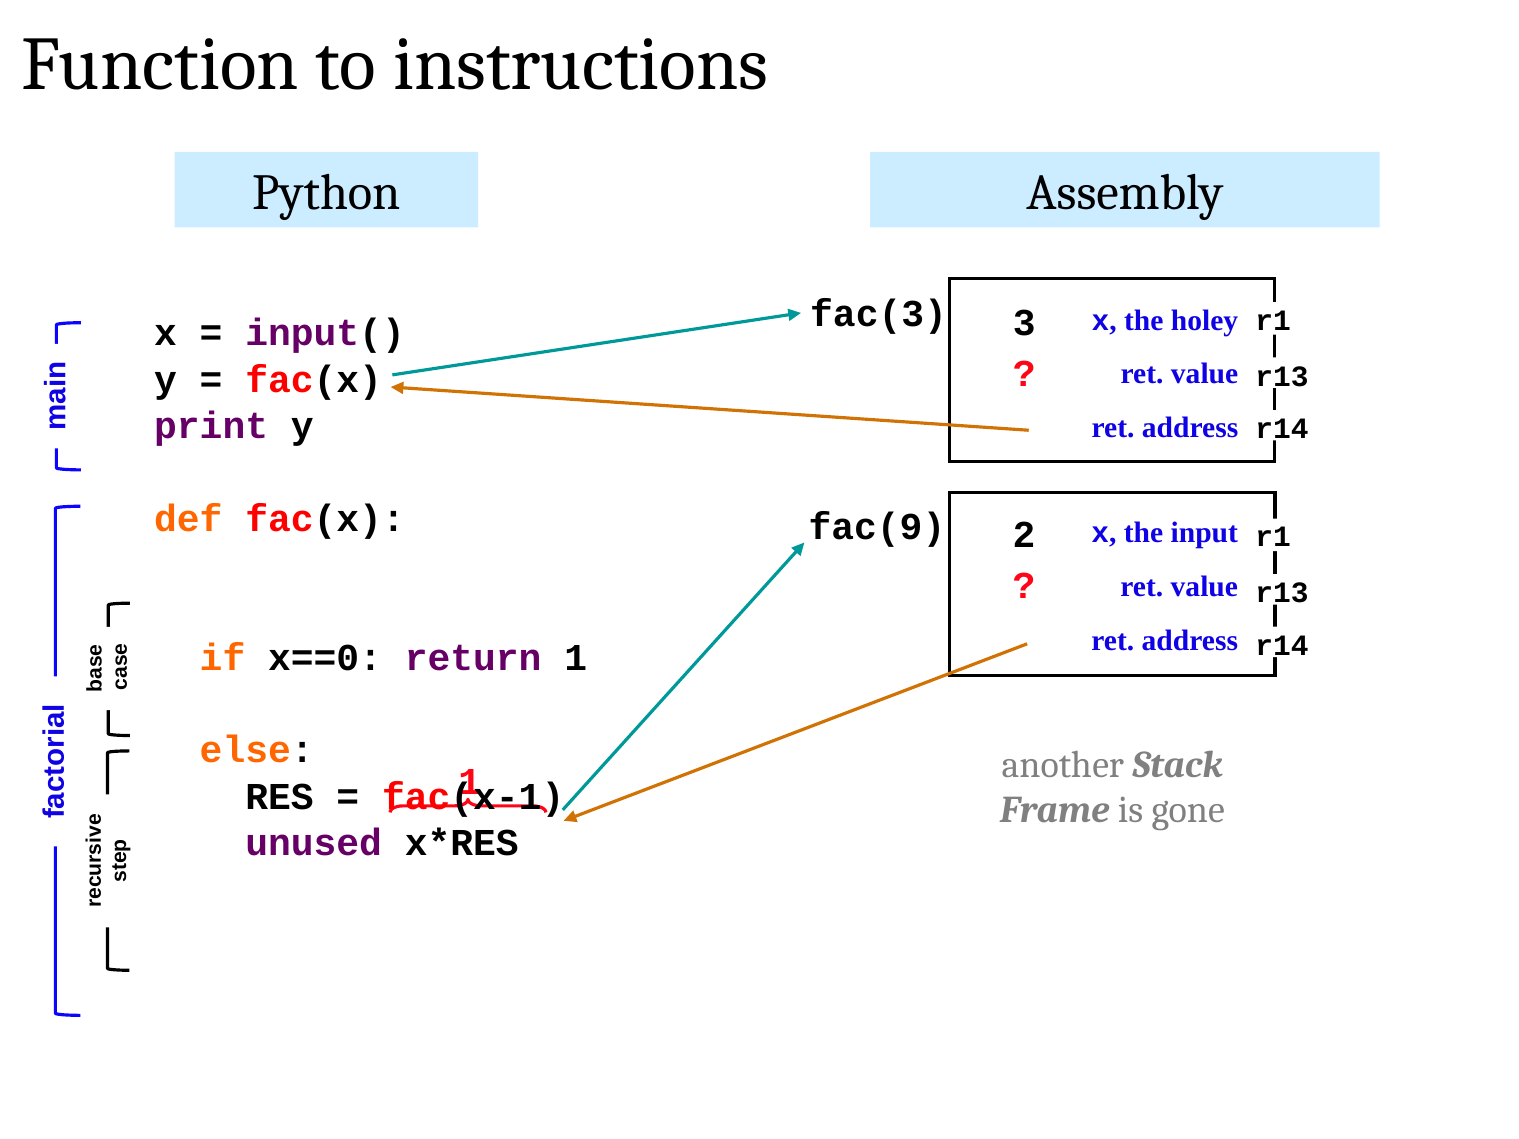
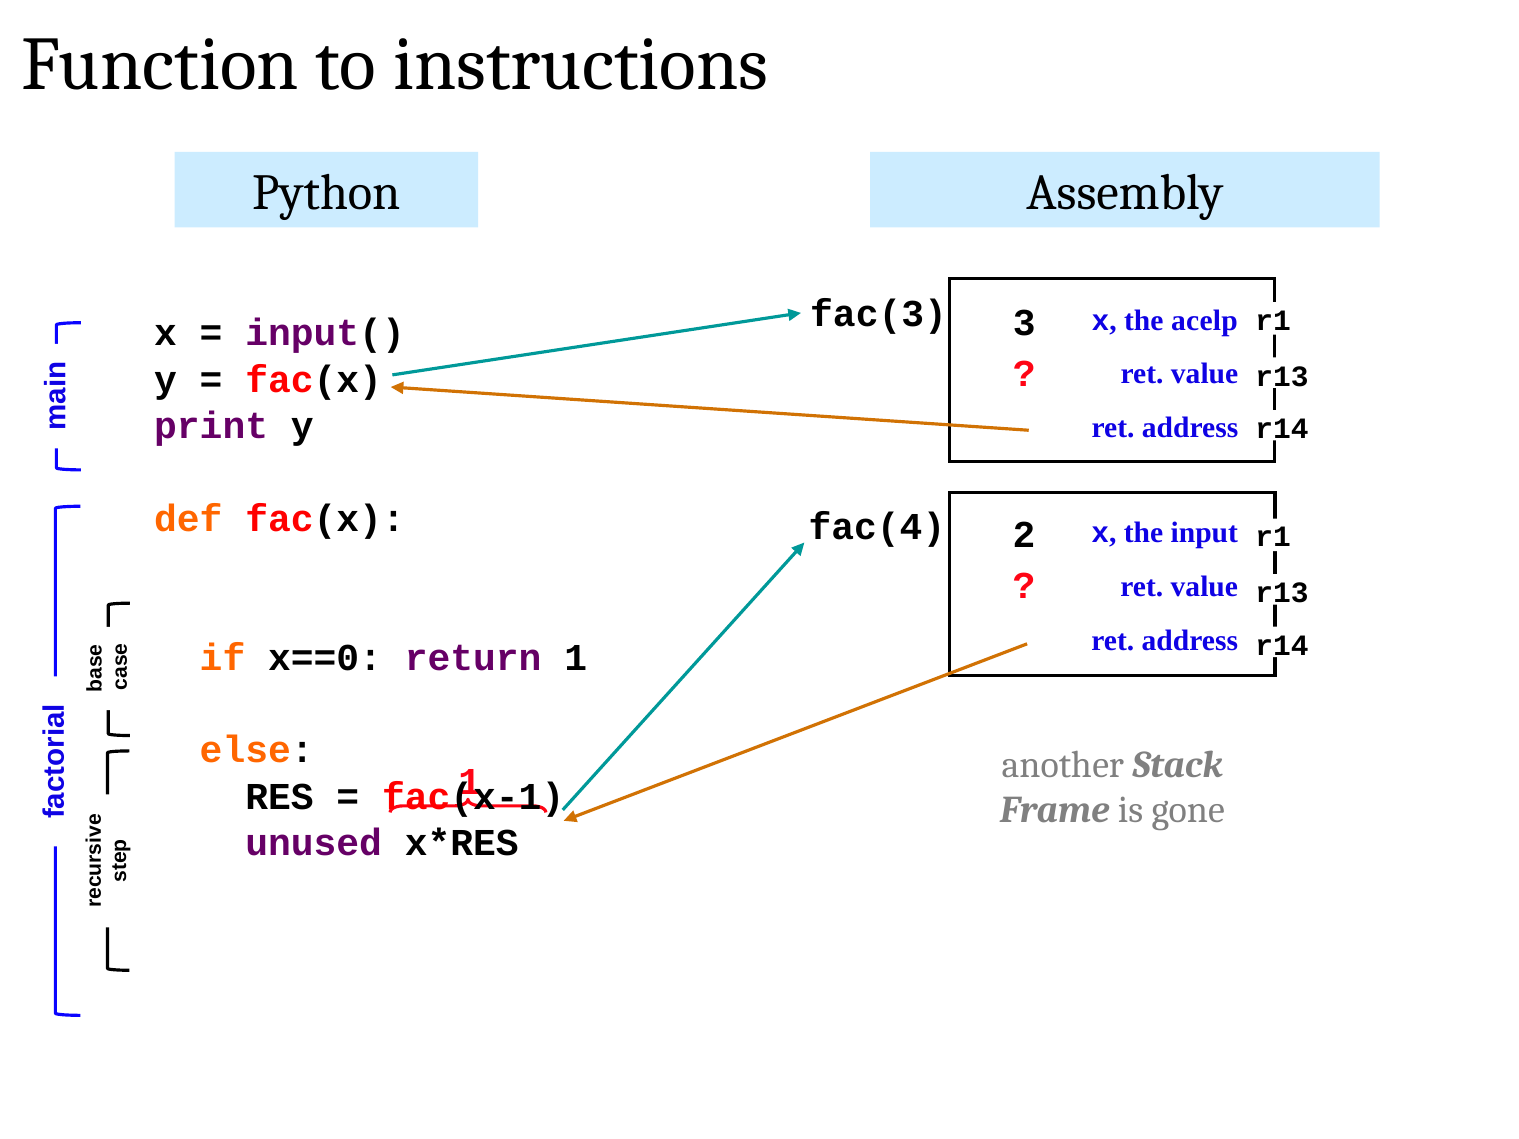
holey: holey -> acelp (1204, 321)
fac(9: fac(9 -> fac(4 (877, 527)
